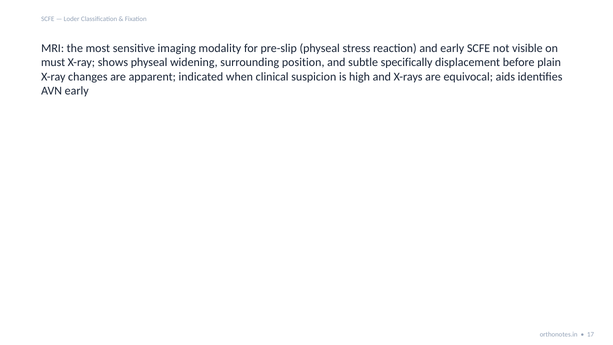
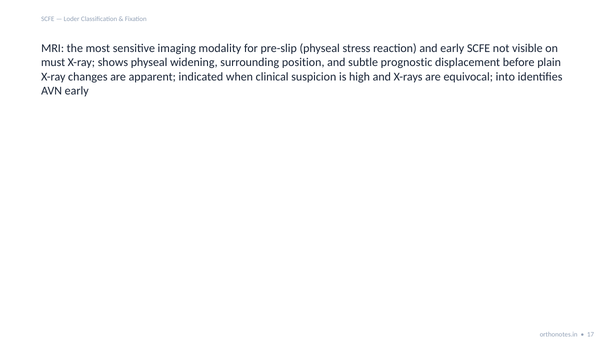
specifically: specifically -> prognostic (407, 62)
aids: aids -> into (505, 77)
